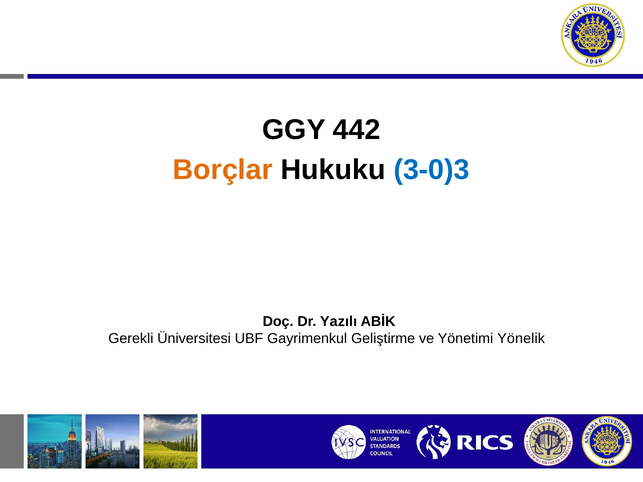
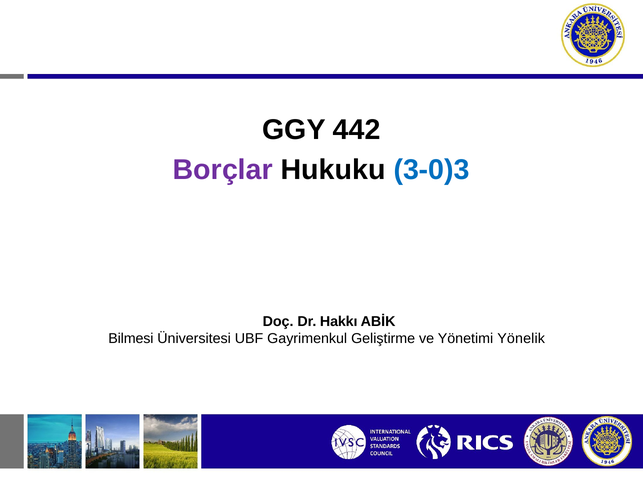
Borçlar colour: orange -> purple (223, 170)
Yazılı: Yazılı -> Hakkı (339, 322)
Gerekli: Gerekli -> Bilmesi (131, 339)
